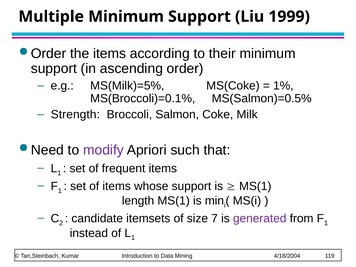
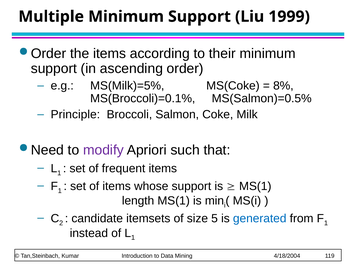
1%: 1% -> 8% (283, 86)
Strength: Strength -> Principle (75, 114)
7: 7 -> 5 (215, 219)
generated colour: purple -> blue (260, 219)
